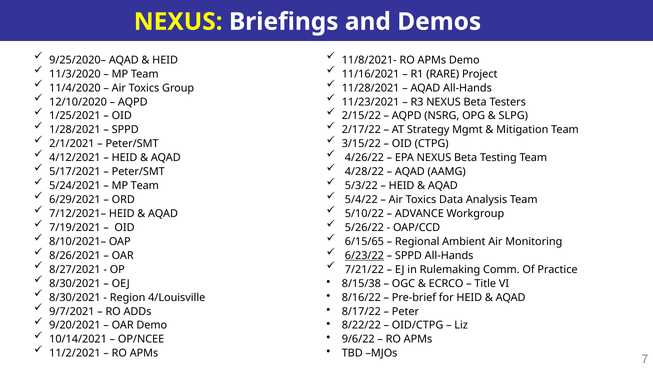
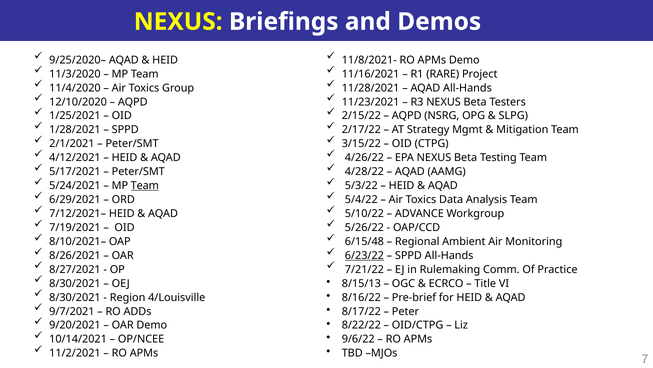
Team underline: none -> present (145, 185)
6/15/65: 6/15/65 -> 6/15/48 (364, 241)
8/15/38: 8/15/38 -> 8/15/13 (361, 283)
